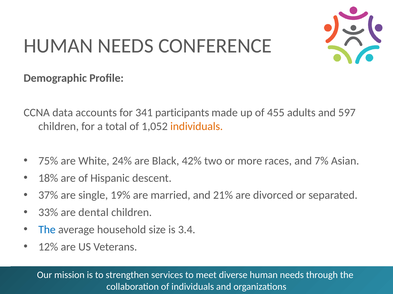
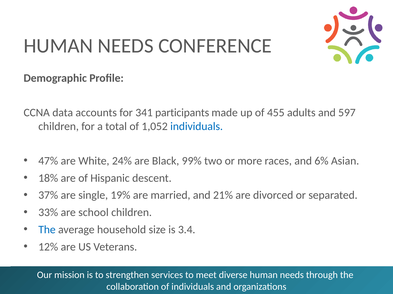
individuals colour: orange -> blue (197, 127)
75%: 75% -> 47% (48, 161)
42%: 42% -> 99% (192, 161)
7%: 7% -> 6% (321, 161)
dental: dental -> school (93, 213)
